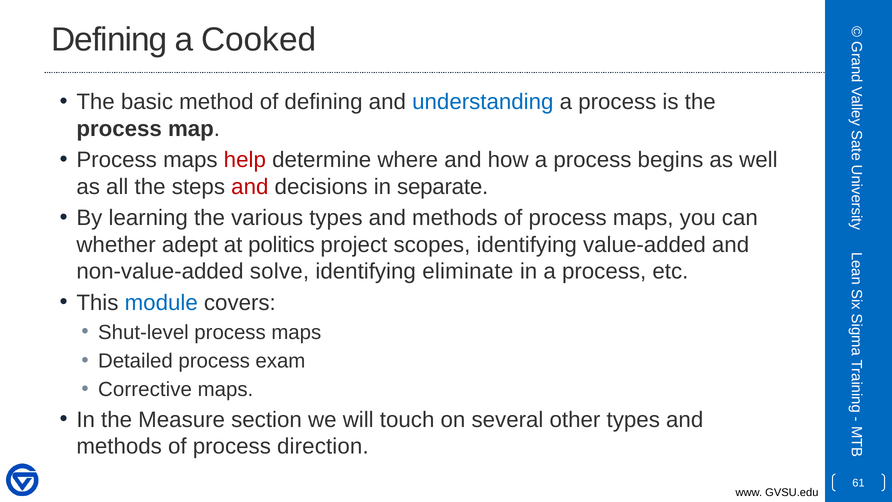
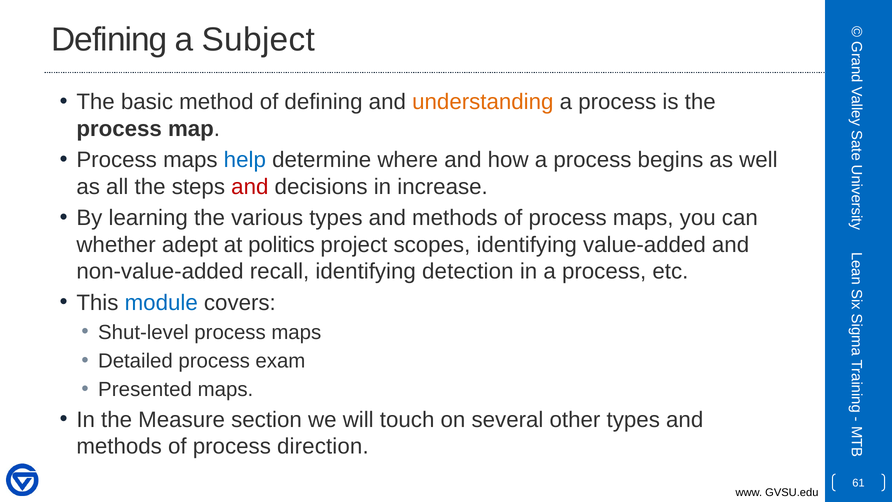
Cooked: Cooked -> Subject (258, 40)
understanding colour: blue -> orange (483, 102)
help colour: red -> blue (245, 160)
separate: separate -> increase (443, 187)
solve: solve -> recall (280, 271)
eliminate: eliminate -> detection (468, 271)
Corrective: Corrective -> Presented (145, 389)
